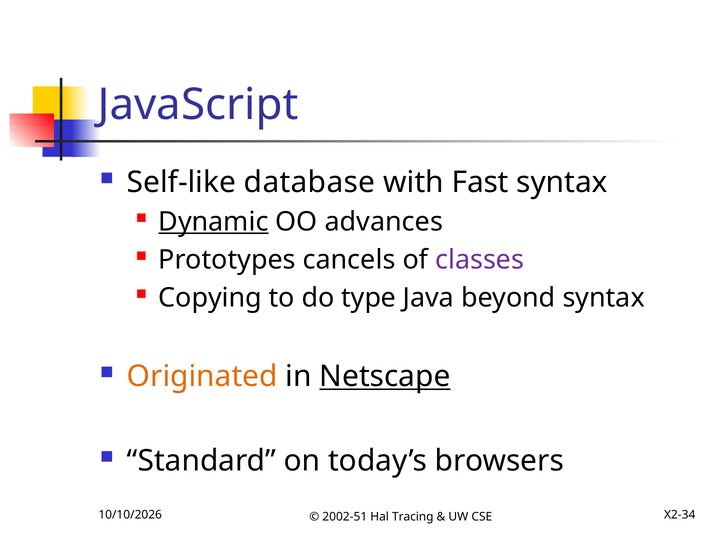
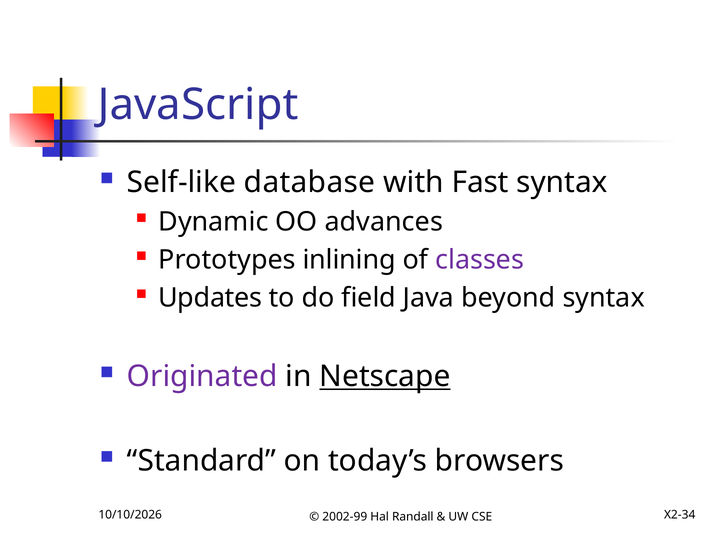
Dynamic underline: present -> none (213, 222)
cancels: cancels -> inlining (349, 260)
Copying: Copying -> Updates (210, 297)
type: type -> field (369, 297)
Originated colour: orange -> purple (202, 376)
2002-51: 2002-51 -> 2002-99 (345, 516)
Tracing: Tracing -> Randall (413, 516)
